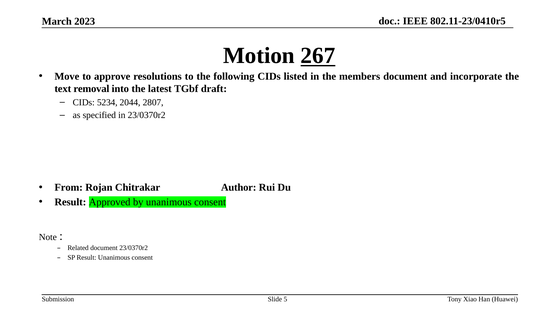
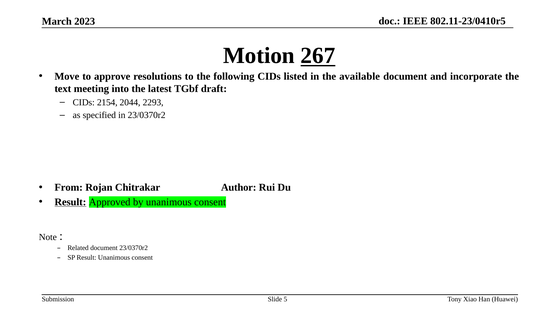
members: members -> available (360, 76)
removal: removal -> meeting (91, 89)
5234: 5234 -> 2154 (107, 102)
2807: 2807 -> 2293 (153, 102)
Result underline: none -> present (70, 202)
